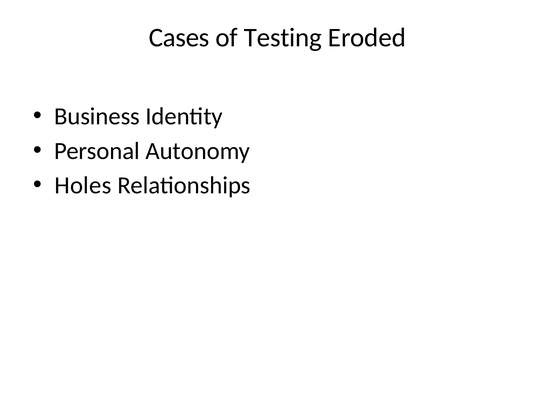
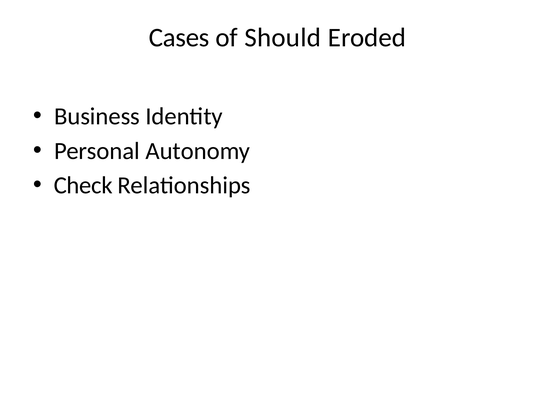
Testing: Testing -> Should (283, 38)
Holes: Holes -> Check (83, 186)
